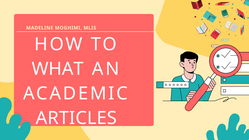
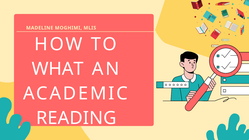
ARTICLES: ARTICLES -> READING (76, 118)
